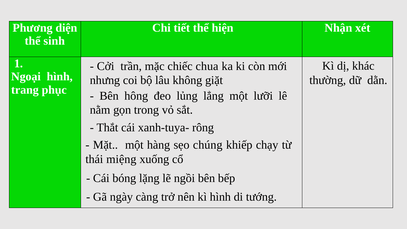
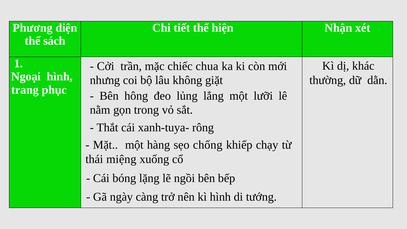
sinh: sinh -> sách (54, 41)
chúng: chúng -> chống (208, 145)
